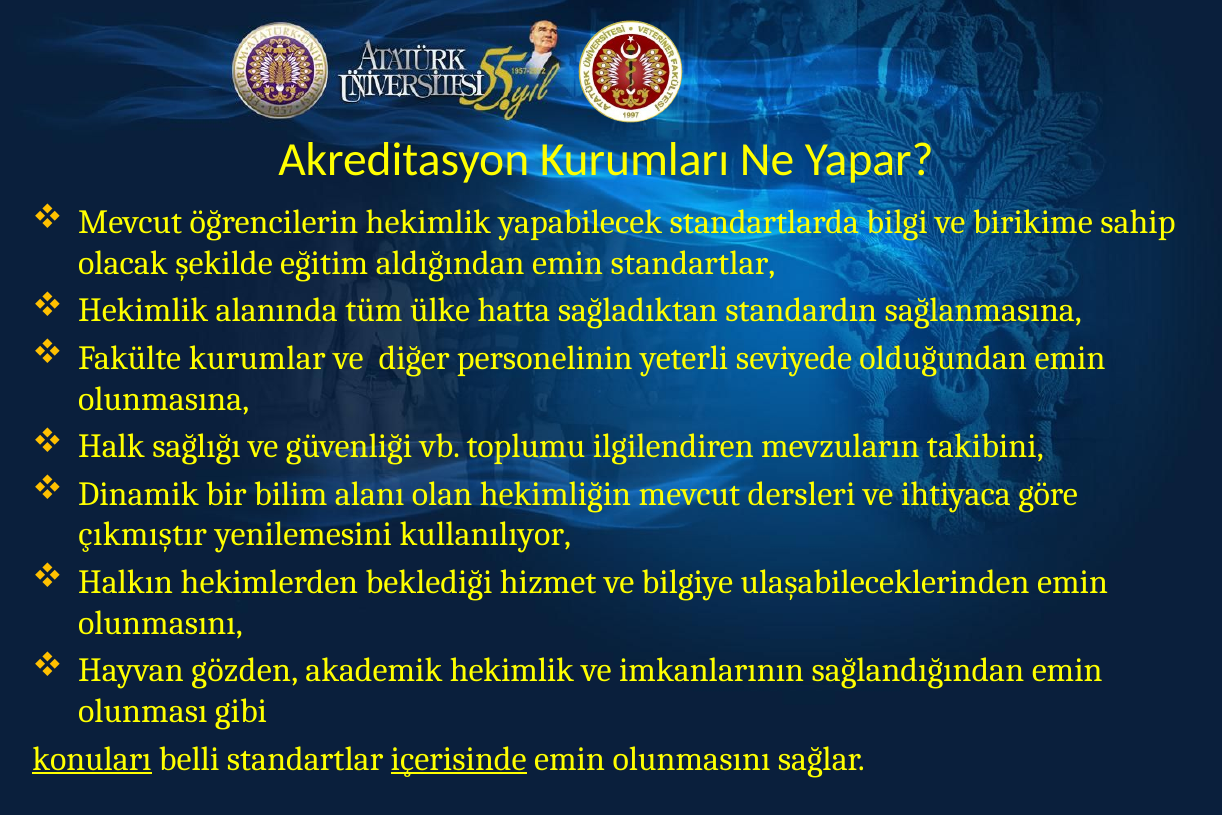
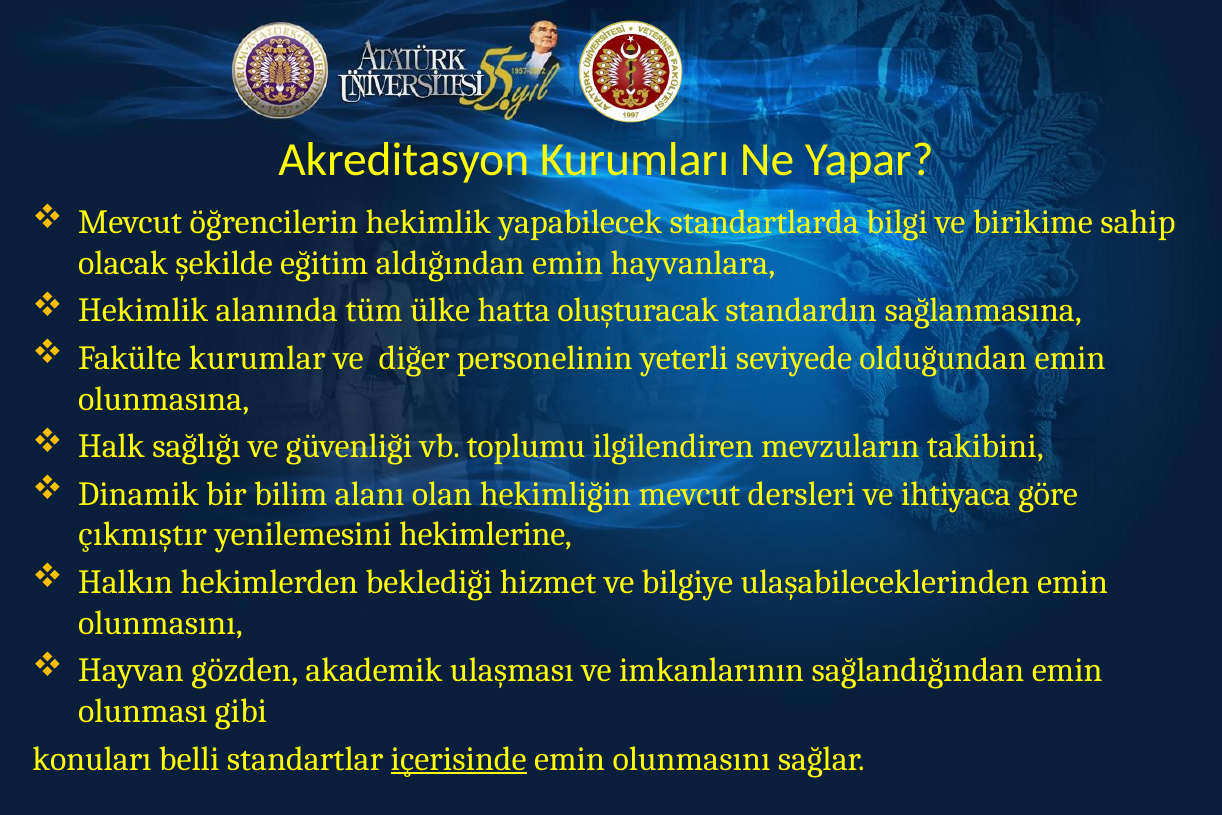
emin standartlar: standartlar -> hayvanlara (693, 263)
sağladıktan: sağladıktan -> oluşturacak (638, 311)
kullanılıyor: kullanılıyor -> hekimlerine (485, 535)
akademik hekimlik: hekimlik -> ulaşması (512, 671)
konuları underline: present -> none (92, 759)
